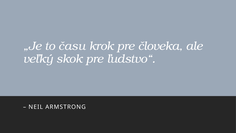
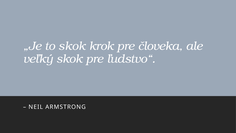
to času: času -> skok (72, 46)
